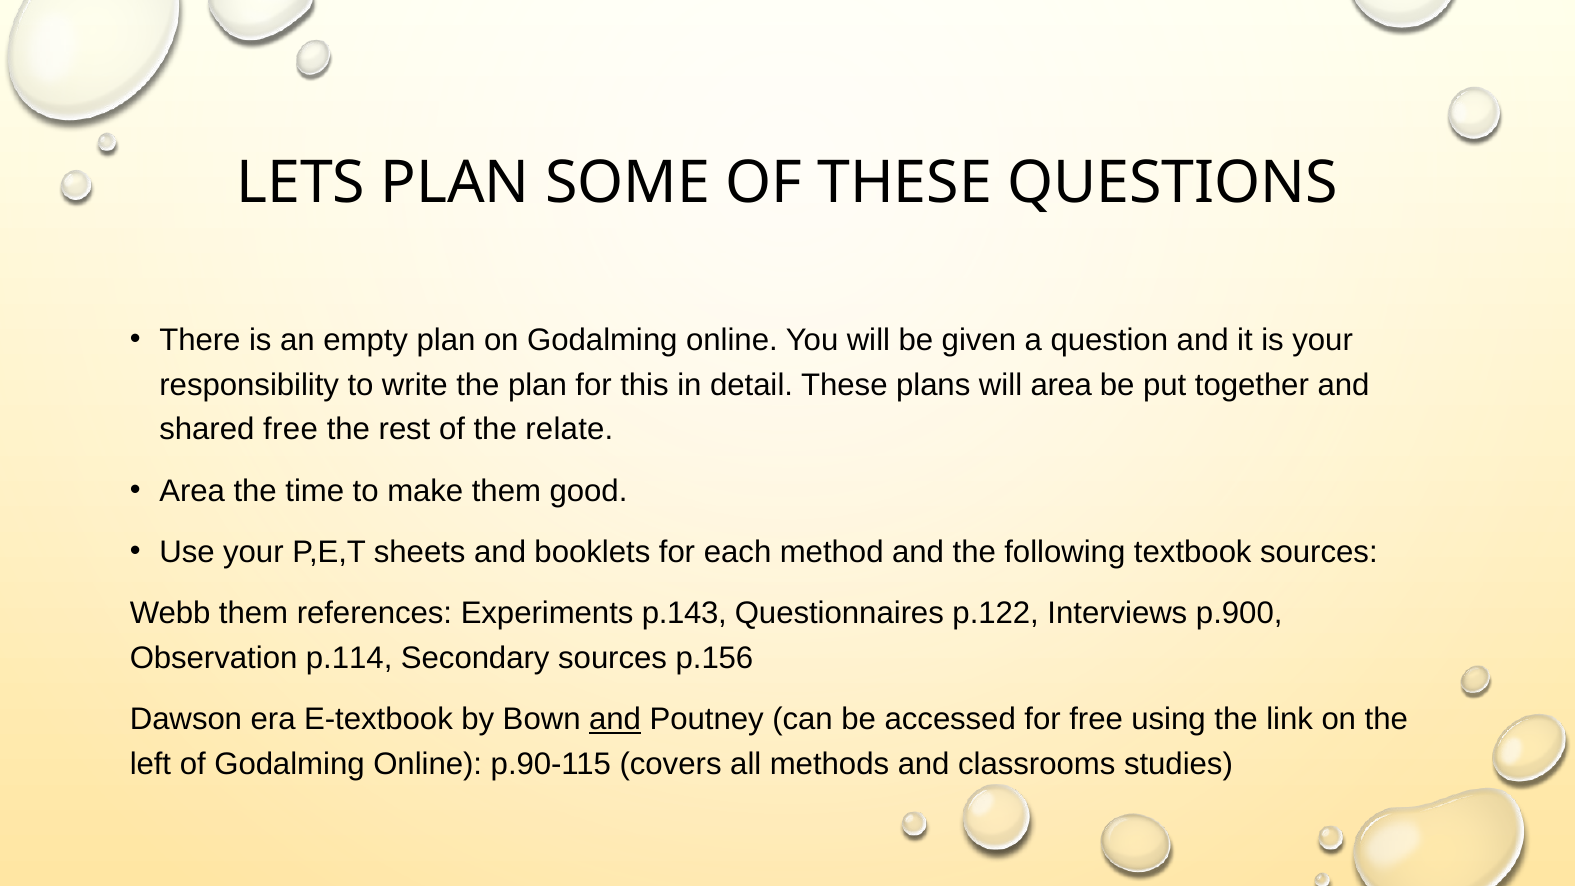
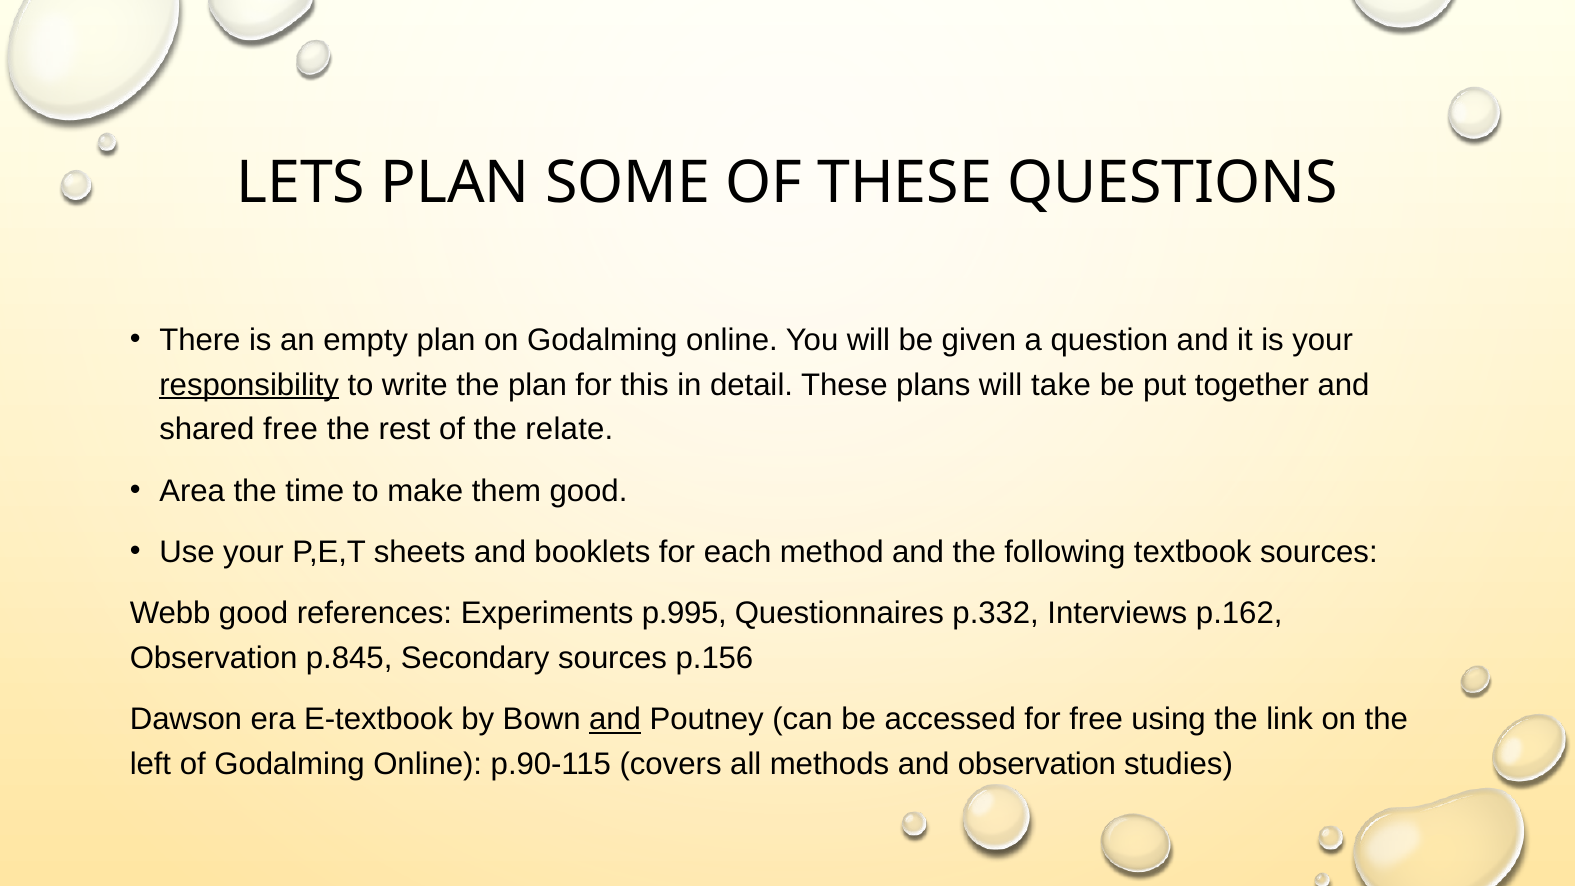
responsibility underline: none -> present (249, 385)
will area: area -> take (1061, 385)
Webb them: them -> good (254, 613)
p.143: p.143 -> p.995 (684, 613)
p.122: p.122 -> p.332 (996, 613)
p.900: p.900 -> p.162 (1239, 613)
p.114: p.114 -> p.845 (349, 658)
and classrooms: classrooms -> observation (1037, 764)
